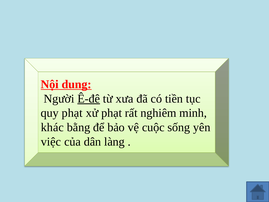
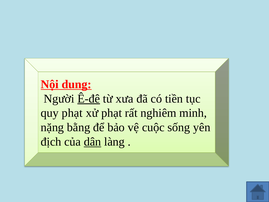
khác: khác -> nặng (52, 127)
việc: việc -> địch (51, 142)
dân underline: none -> present (93, 142)
